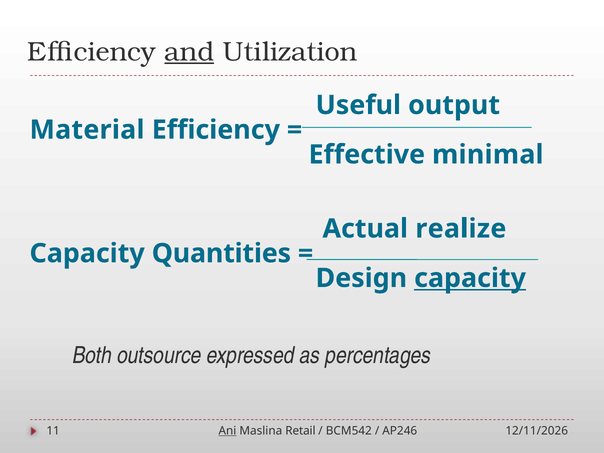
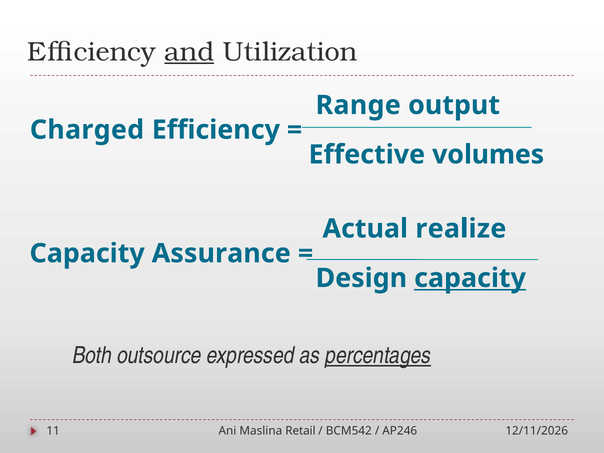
Useful: Useful -> Range (358, 105)
Material: Material -> Charged (87, 130)
minimal: minimal -> volumes (488, 155)
Quantities: Quantities -> Assurance (221, 253)
percentages underline: none -> present (378, 356)
Ani underline: present -> none (227, 431)
